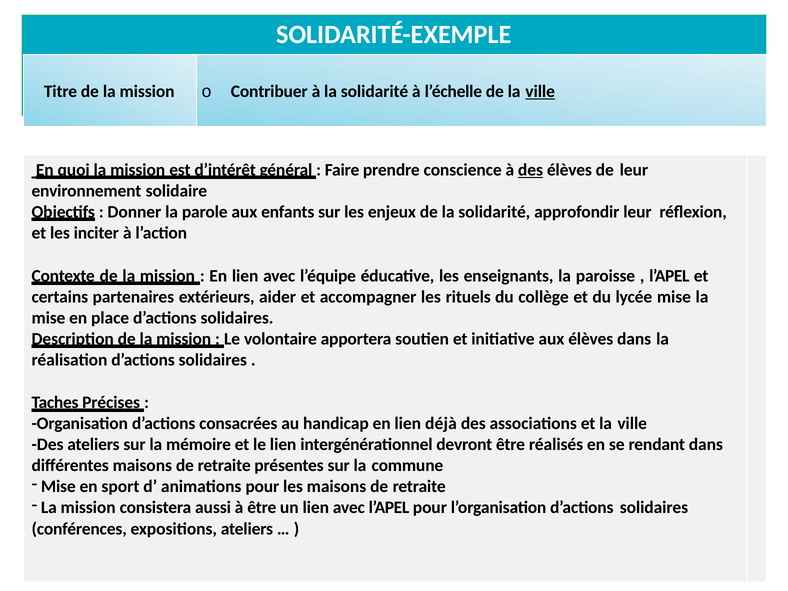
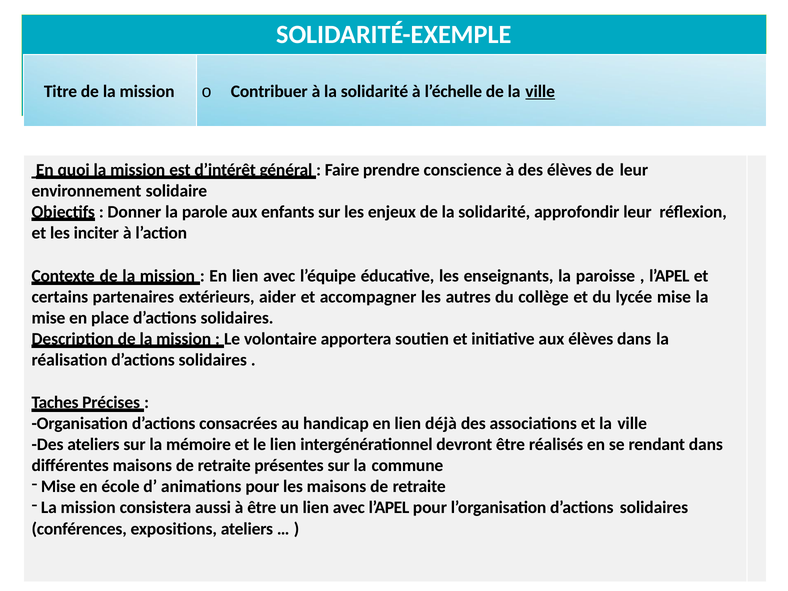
des underline: present -> none (530, 170)
rituels: rituels -> autres (468, 297)
sport: sport -> école (121, 487)
